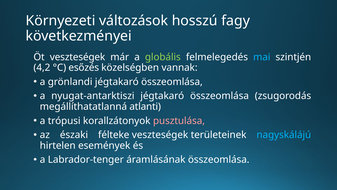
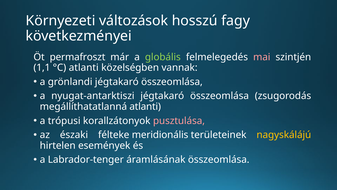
Öt veszteségek: veszteségek -> permafroszt (78, 57)
mai colour: light blue -> pink (262, 57)
4,2: 4,2 -> 1,1 (42, 68)
°C esőzés: esőzés -> atlanti (84, 68)
félteke veszteségek: veszteségek -> meridionális (160, 135)
nagyskálájú colour: light blue -> yellow (284, 135)
